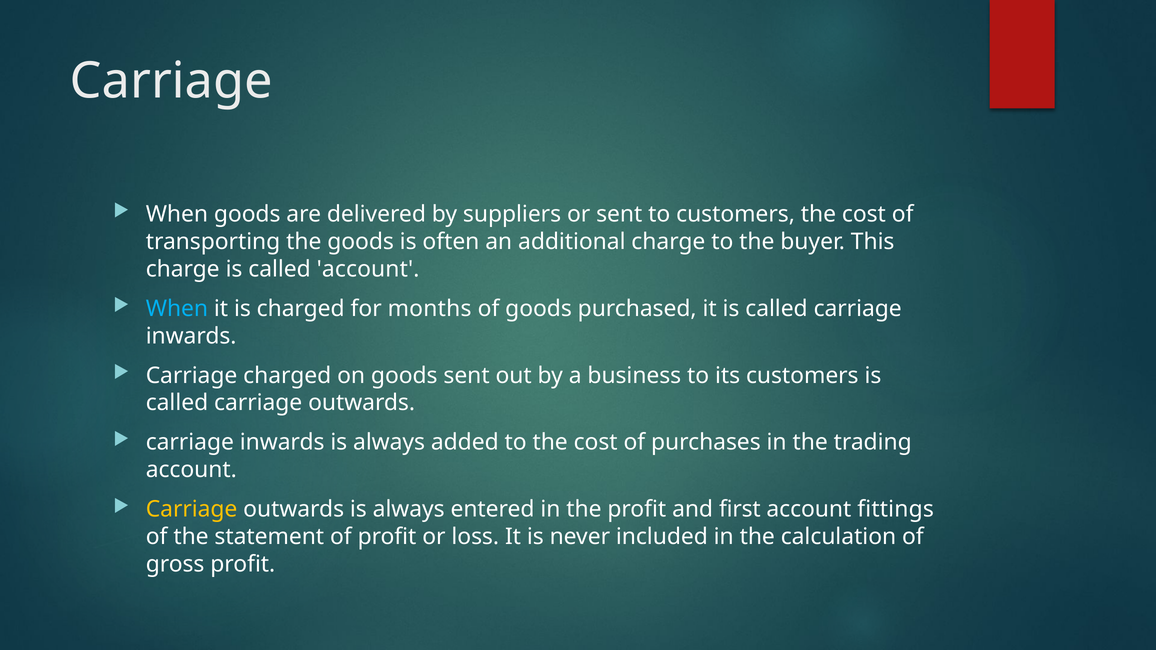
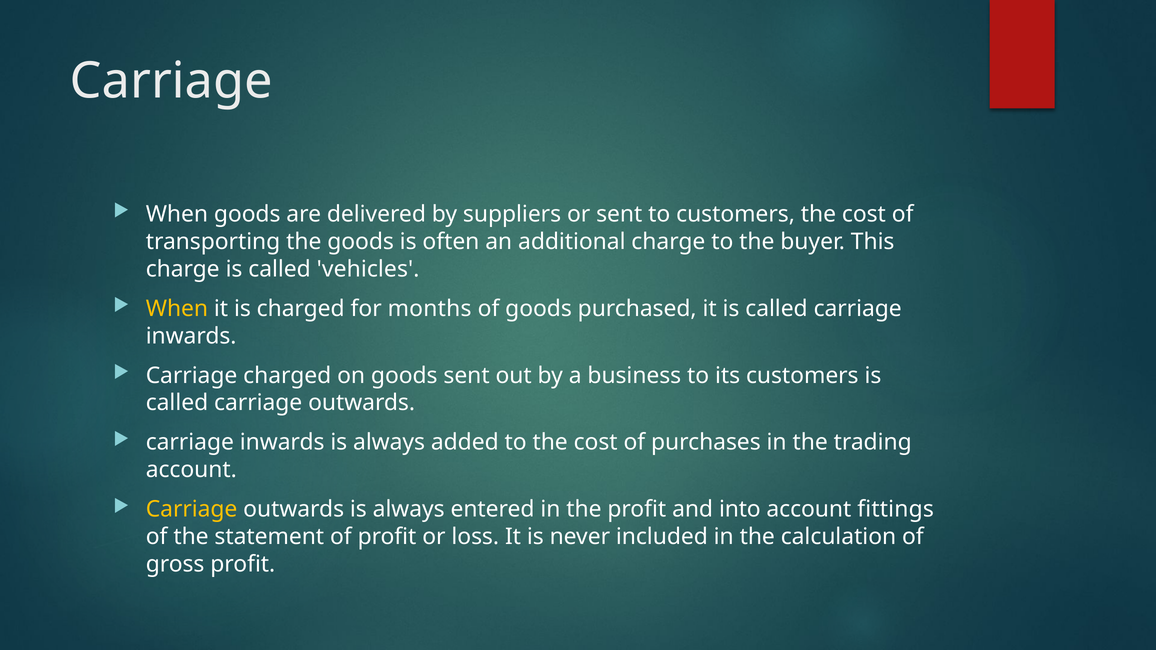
called account: account -> vehicles (368, 269)
When colour: light blue -> yellow (177, 309)
first: first -> into (740, 510)
